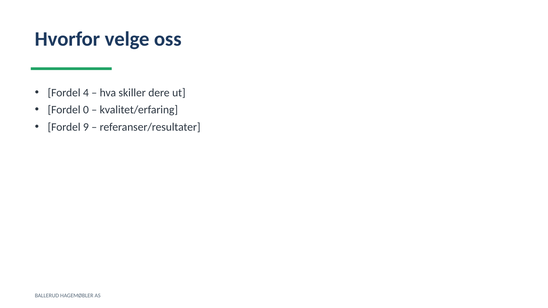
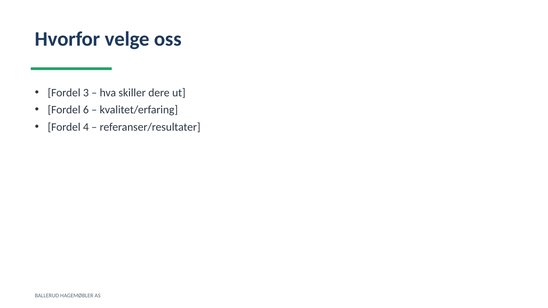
4: 4 -> 3 (86, 93)
0: 0 -> 6 (86, 110)
9: 9 -> 4 (86, 127)
